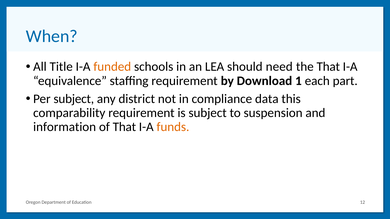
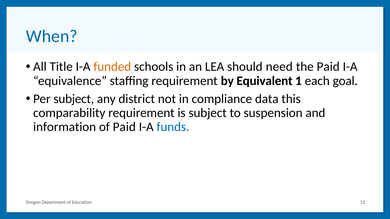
the That: That -> Paid (328, 67)
Download: Download -> Equivalent (265, 81)
part: part -> goal (345, 81)
of That: That -> Paid (124, 127)
funds colour: orange -> blue (173, 127)
